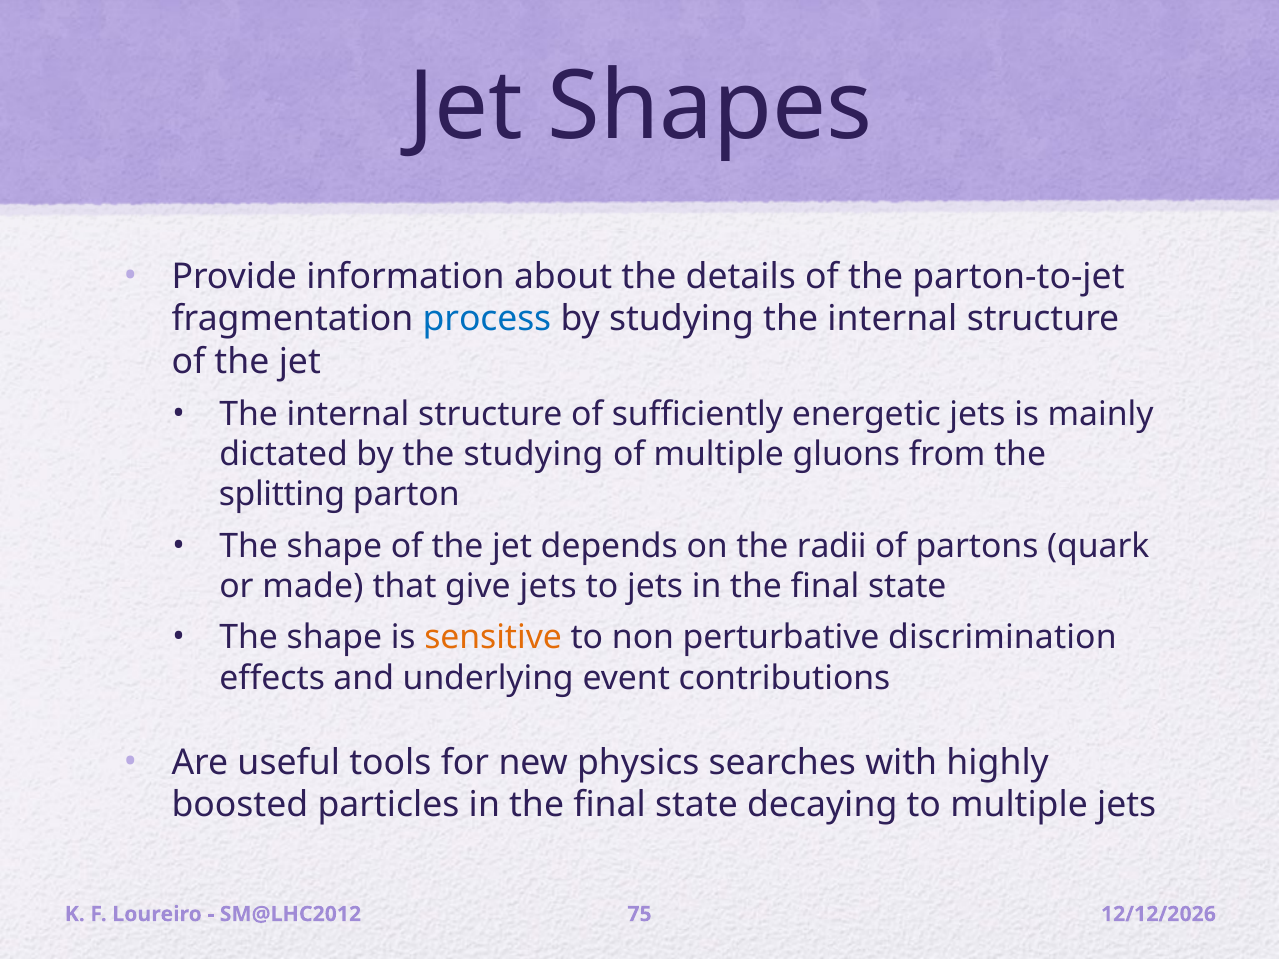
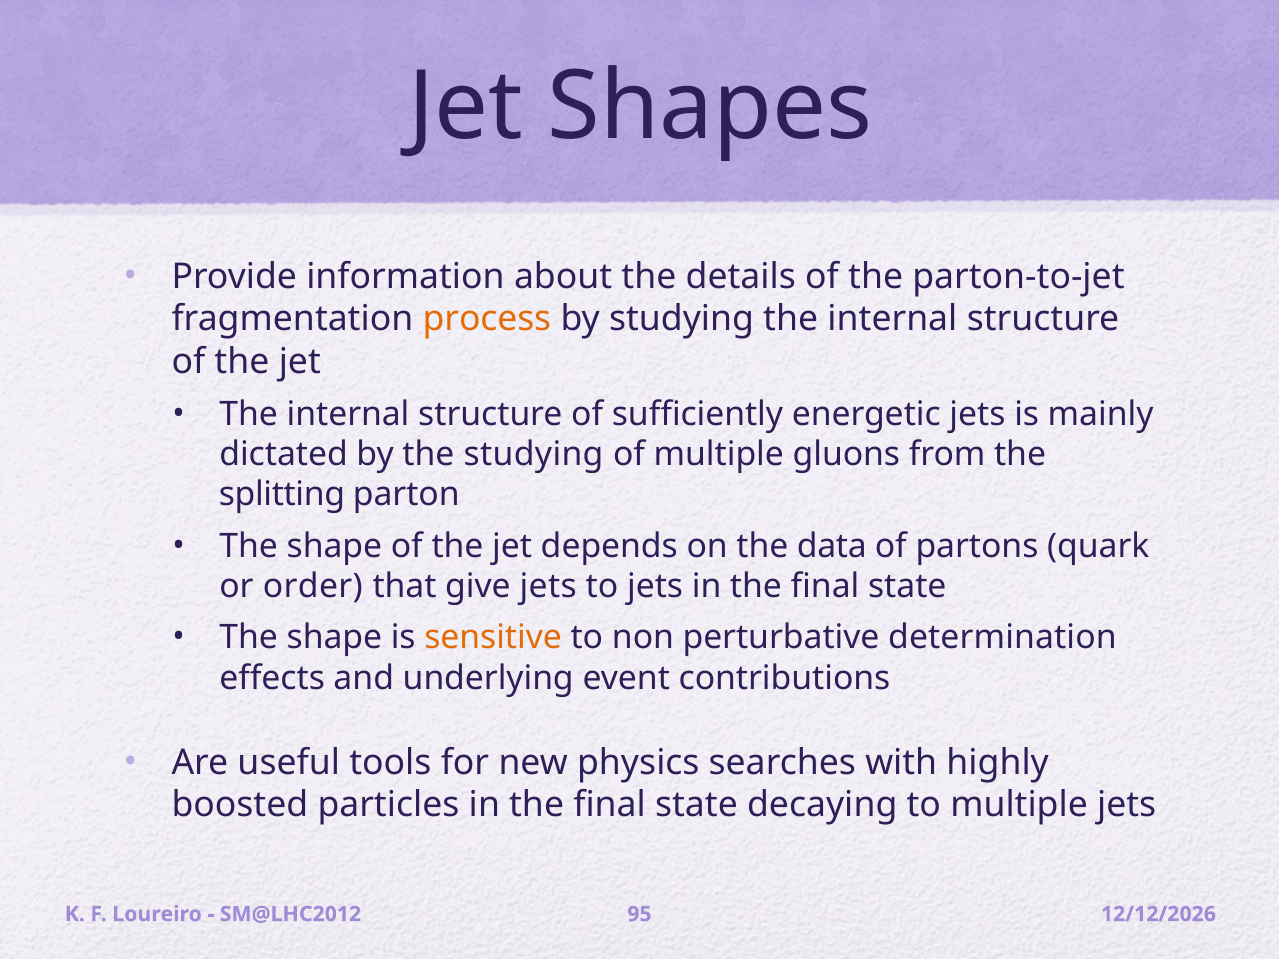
process colour: blue -> orange (487, 319)
radii: radii -> data (832, 546)
made: made -> order (313, 587)
discrimination: discrimination -> determination (1002, 638)
75: 75 -> 95 (639, 914)
